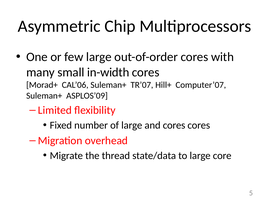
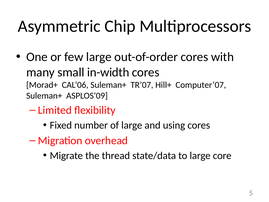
and cores: cores -> using (174, 125)
